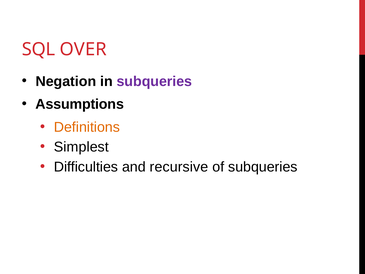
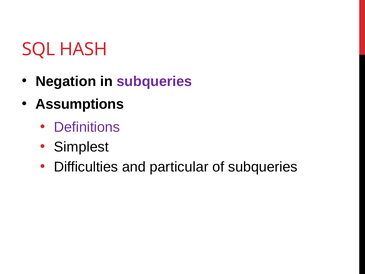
OVER: OVER -> HASH (83, 49)
Definitions colour: orange -> purple (87, 127)
recursive: recursive -> particular (179, 167)
